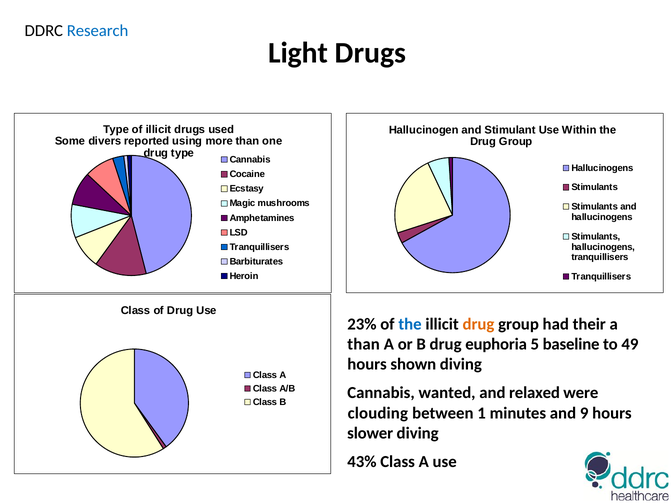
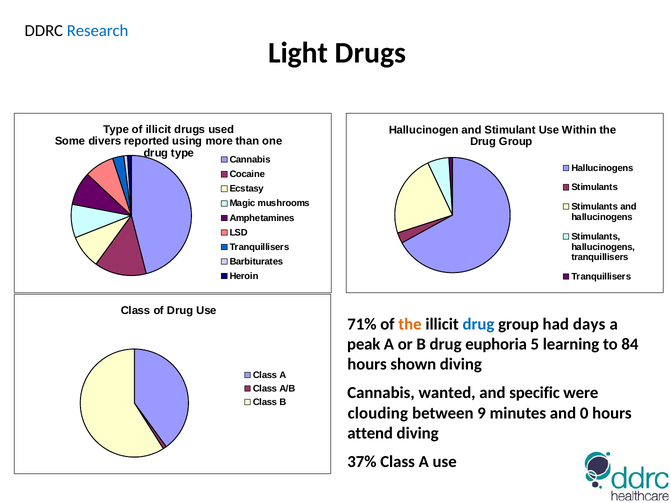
23%: 23% -> 71% (362, 324)
the colour: blue -> orange (410, 324)
drug colour: orange -> blue (478, 324)
their: their -> days (589, 324)
than: than -> peak (364, 344)
baseline: baseline -> learning (571, 344)
49: 49 -> 84 (630, 344)
relaxed: relaxed -> specific (535, 393)
1: 1 -> 9 (482, 413)
9: 9 -> 0 (584, 413)
slower: slower -> attend (370, 433)
43%: 43% -> 37% (362, 462)
